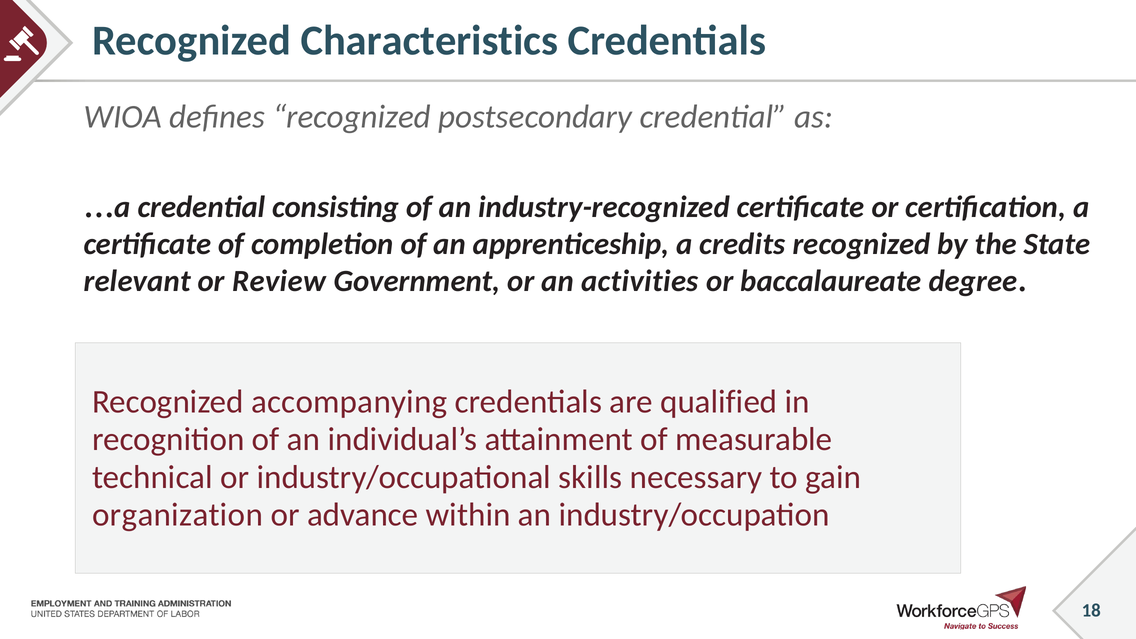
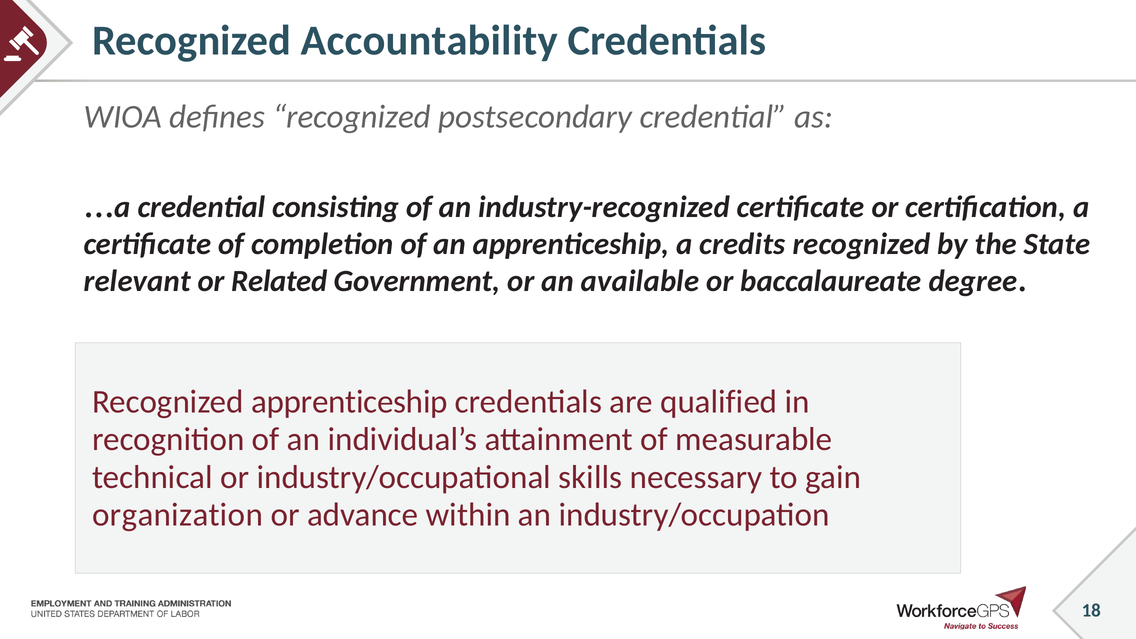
Characteristics: Characteristics -> Accountability (429, 41)
Review: Review -> Related (279, 281)
activities: activities -> available (640, 281)
Recognized accompanying: accompanying -> apprenticeship (349, 402)
